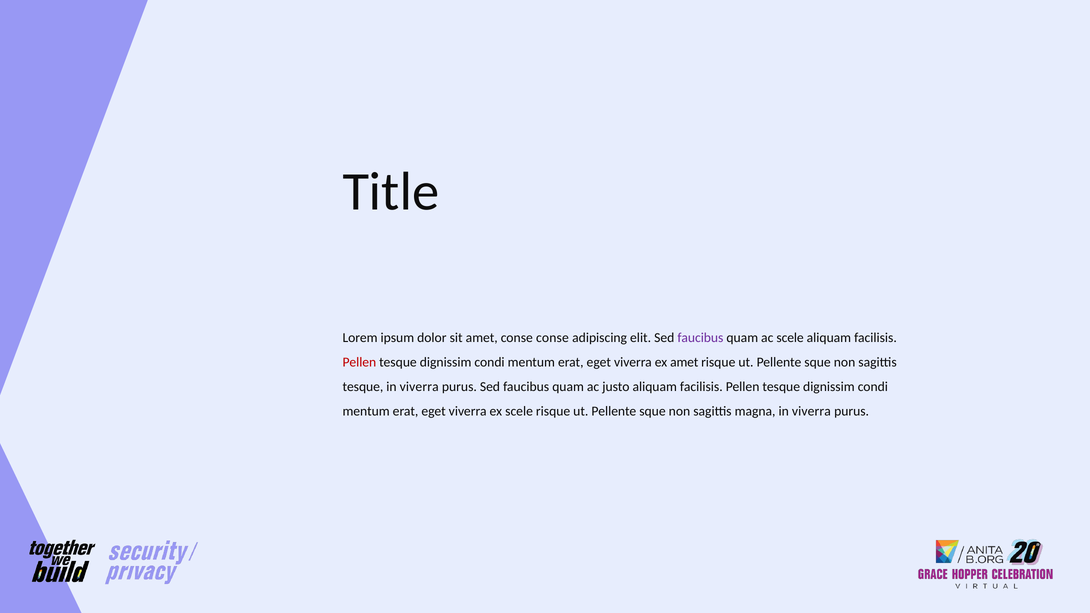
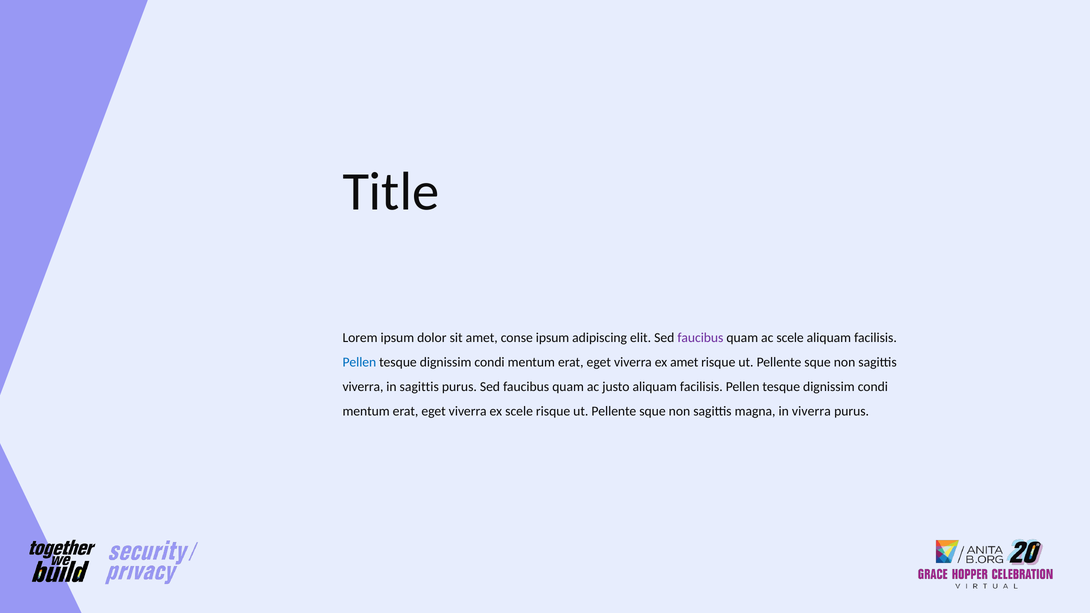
conse conse: conse -> ipsum (553, 338)
Pellen colour: red -> blue (359, 362)
tesque: tesque -> viverra (363, 387)
viverra: viverra -> sagittis (419, 387)
